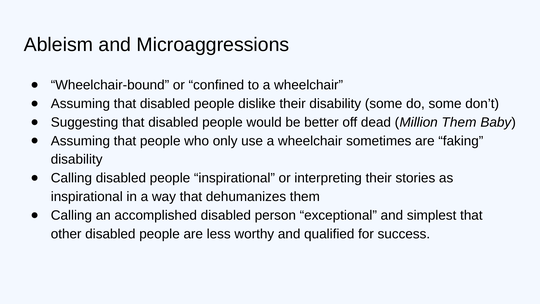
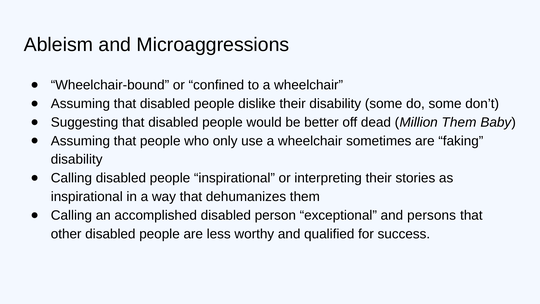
simplest: simplest -> persons (432, 215)
